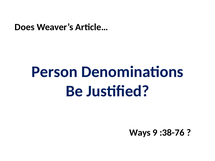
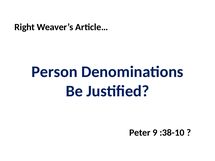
Does: Does -> Right (25, 27)
Ways: Ways -> Peter (140, 133)
:38-76: :38-76 -> :38-10 (172, 133)
